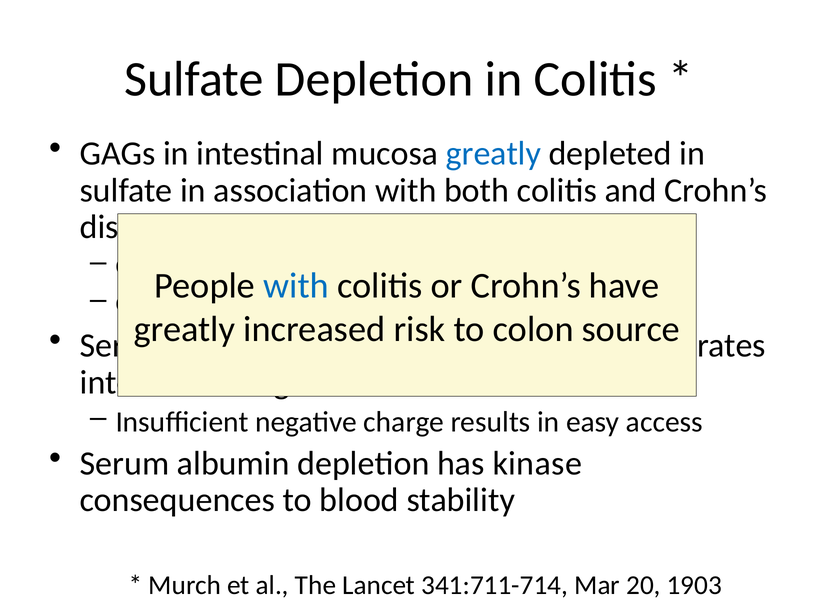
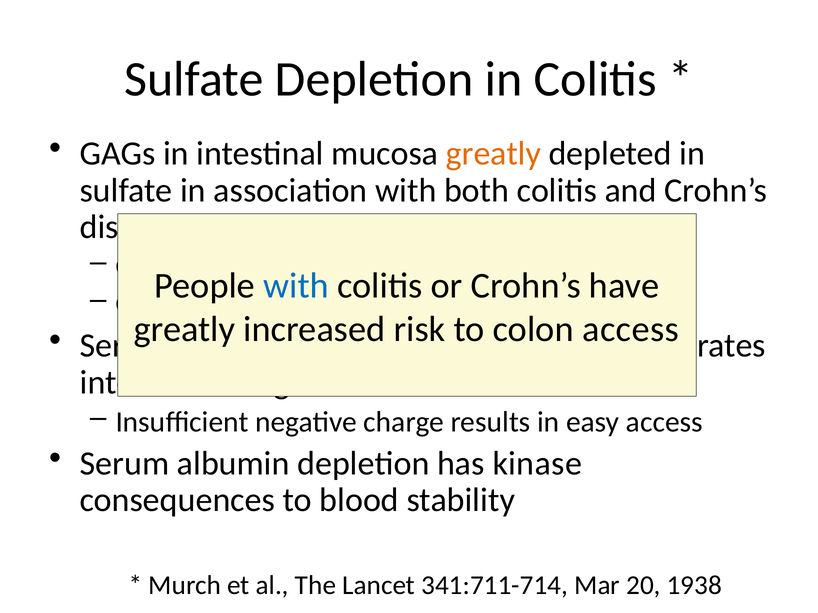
greatly colour: blue -> orange (493, 154)
source: source -> access (631, 330)
1903: 1903 -> 1938 (694, 586)
